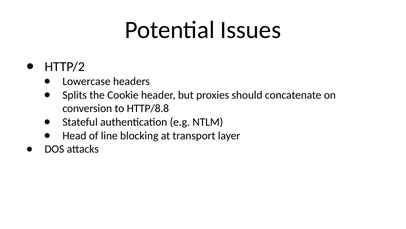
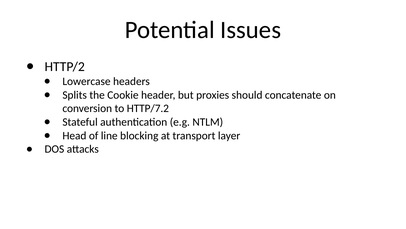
HTTP/8.8: HTTP/8.8 -> HTTP/7.2 (148, 108)
